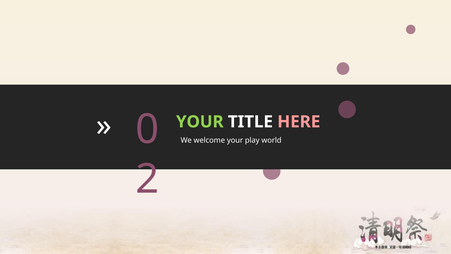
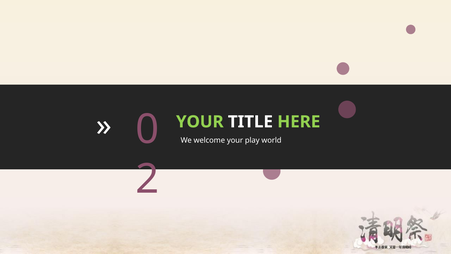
HERE colour: pink -> light green (299, 122)
